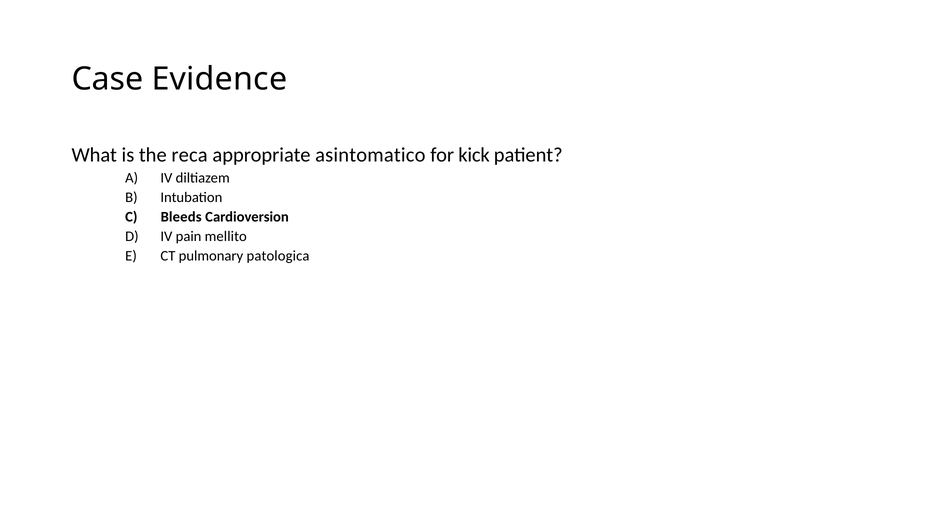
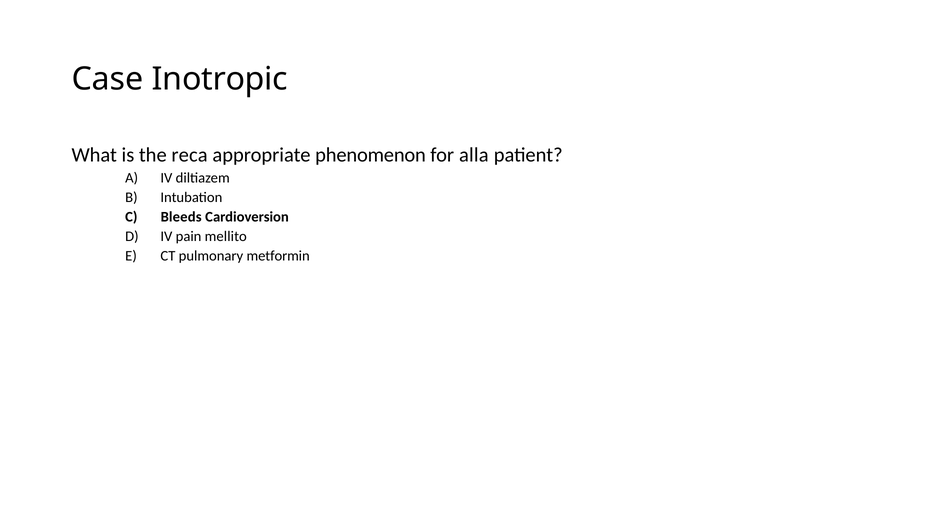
Evidence: Evidence -> Inotropic (220, 79)
asintomatico: asintomatico -> phenomenon (371, 155)
kick: kick -> alla (474, 155)
patologica: patologica -> metformin (278, 256)
